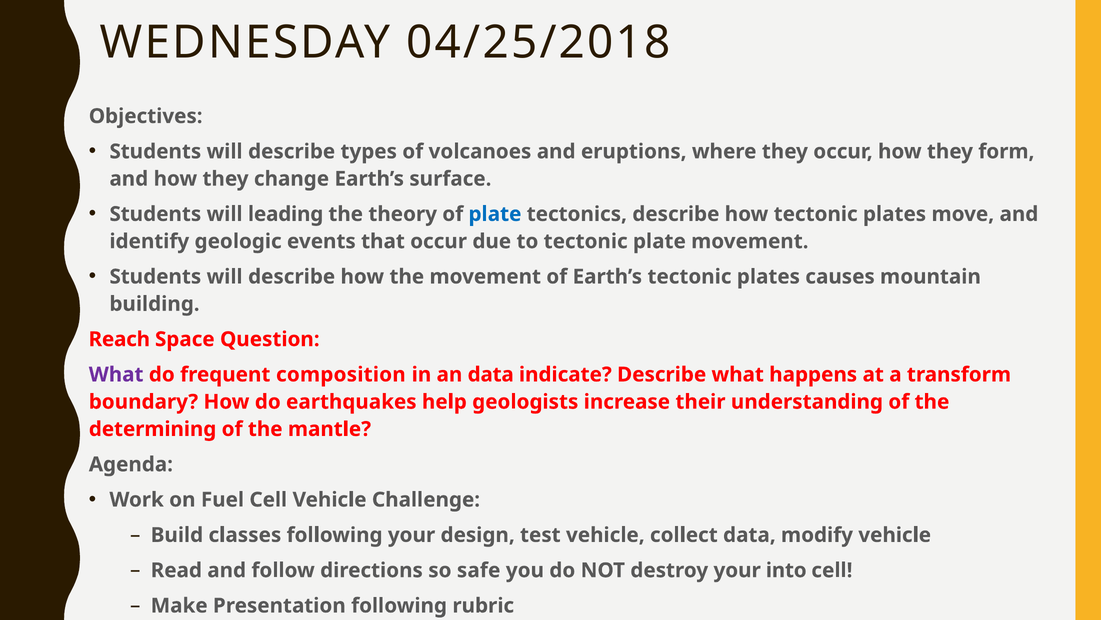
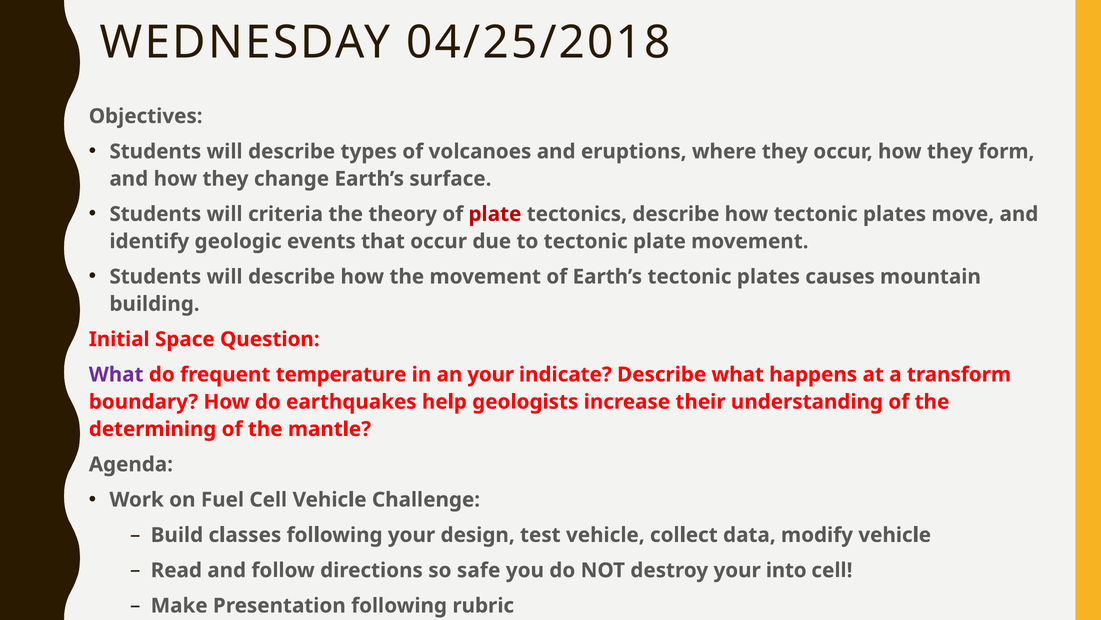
leading: leading -> criteria (286, 214)
plate colour: blue -> red (495, 214)
Reach: Reach -> Initial (119, 339)
composition: composition -> temperature (341, 374)
an data: data -> your (491, 374)
